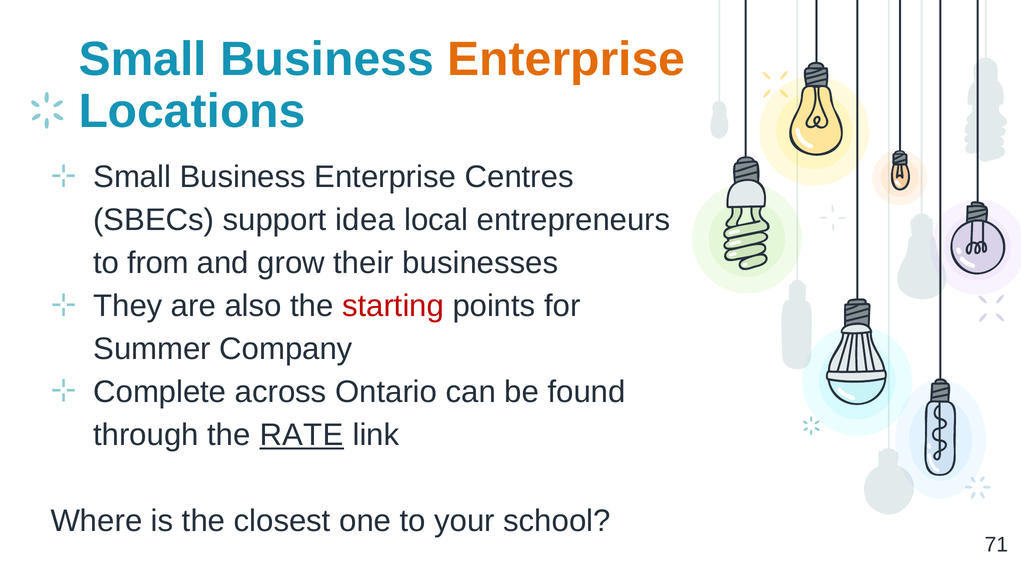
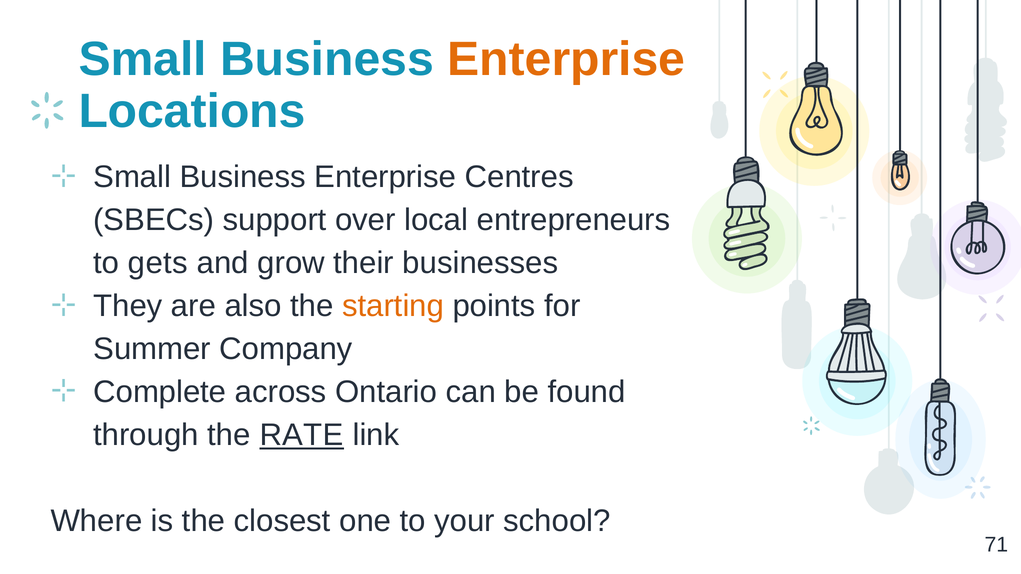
idea: idea -> over (365, 220)
from: from -> gets (158, 263)
starting colour: red -> orange (393, 306)
